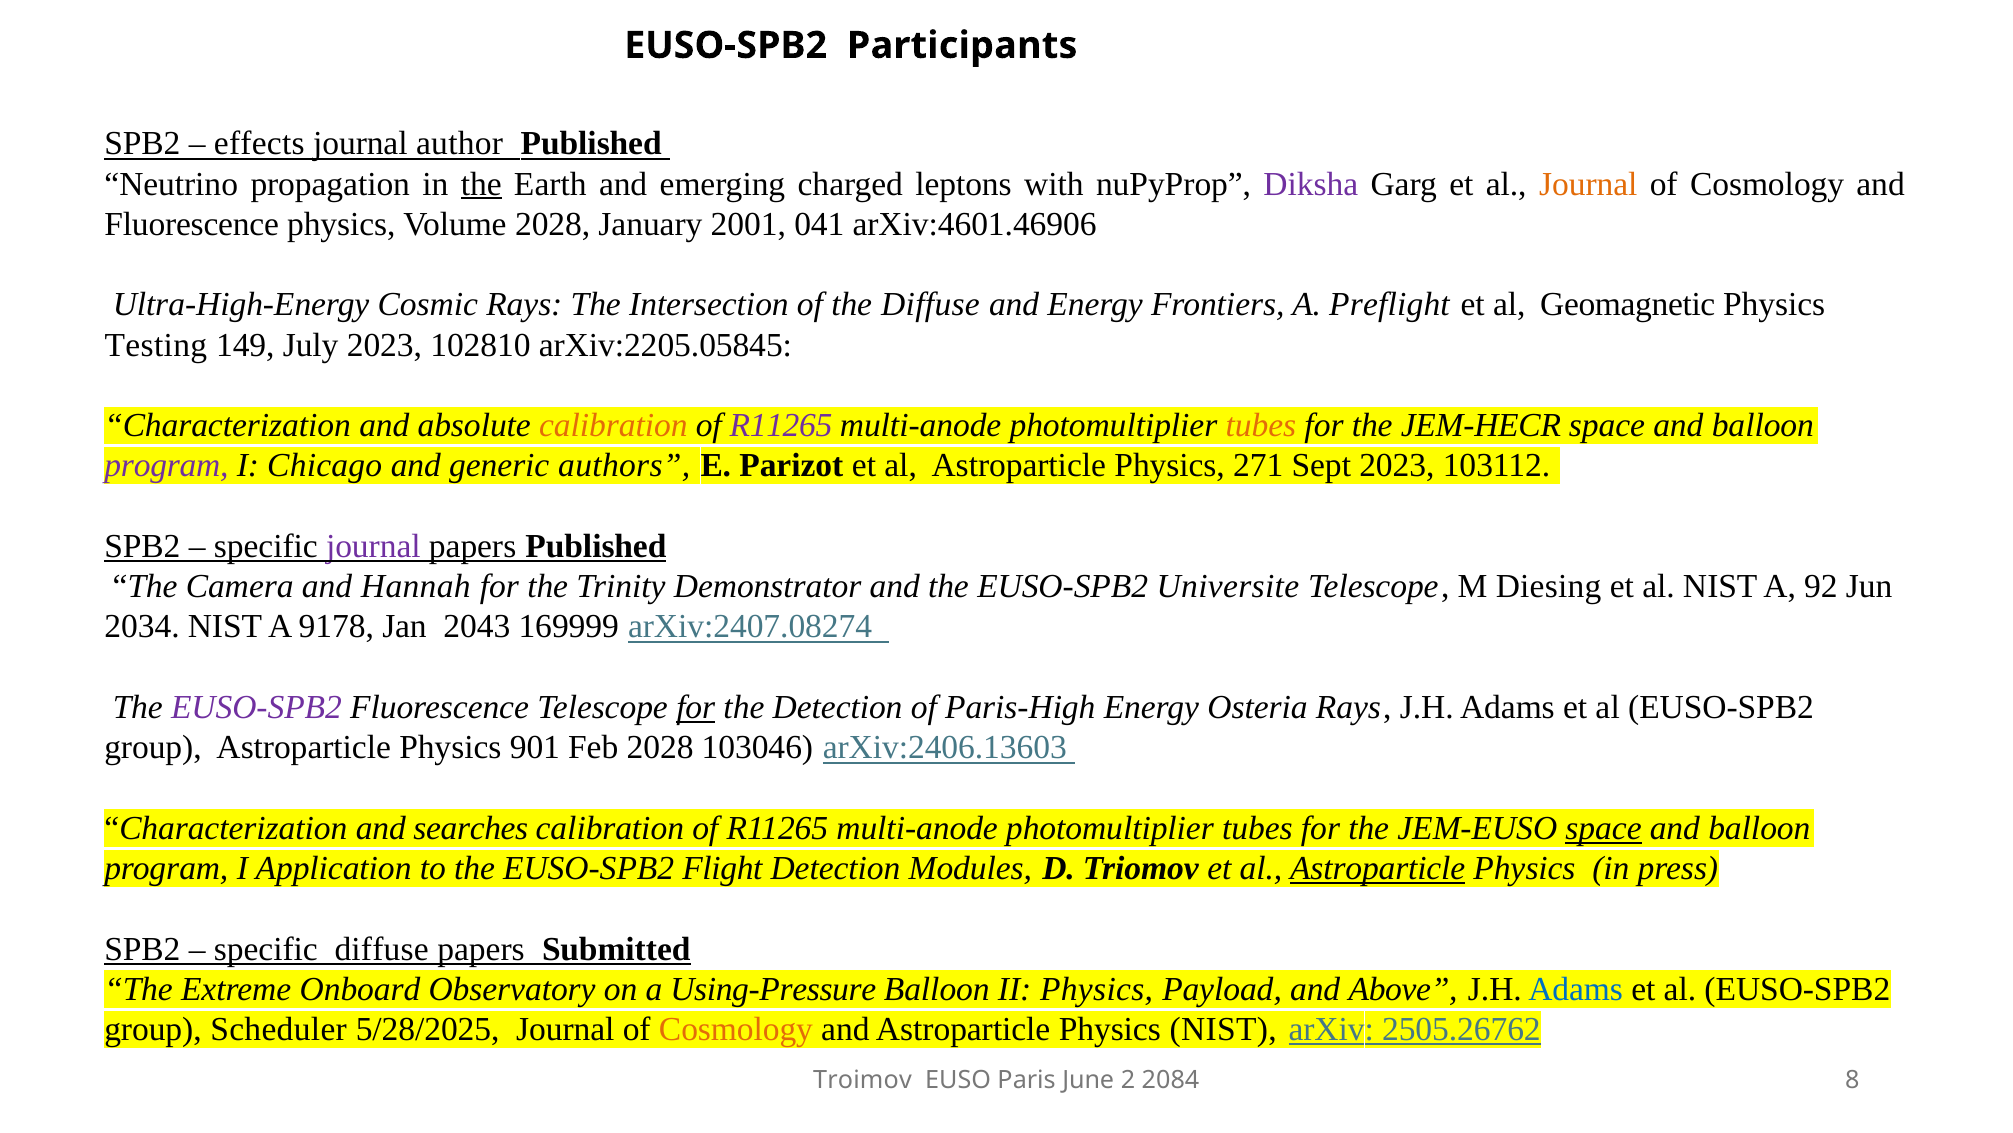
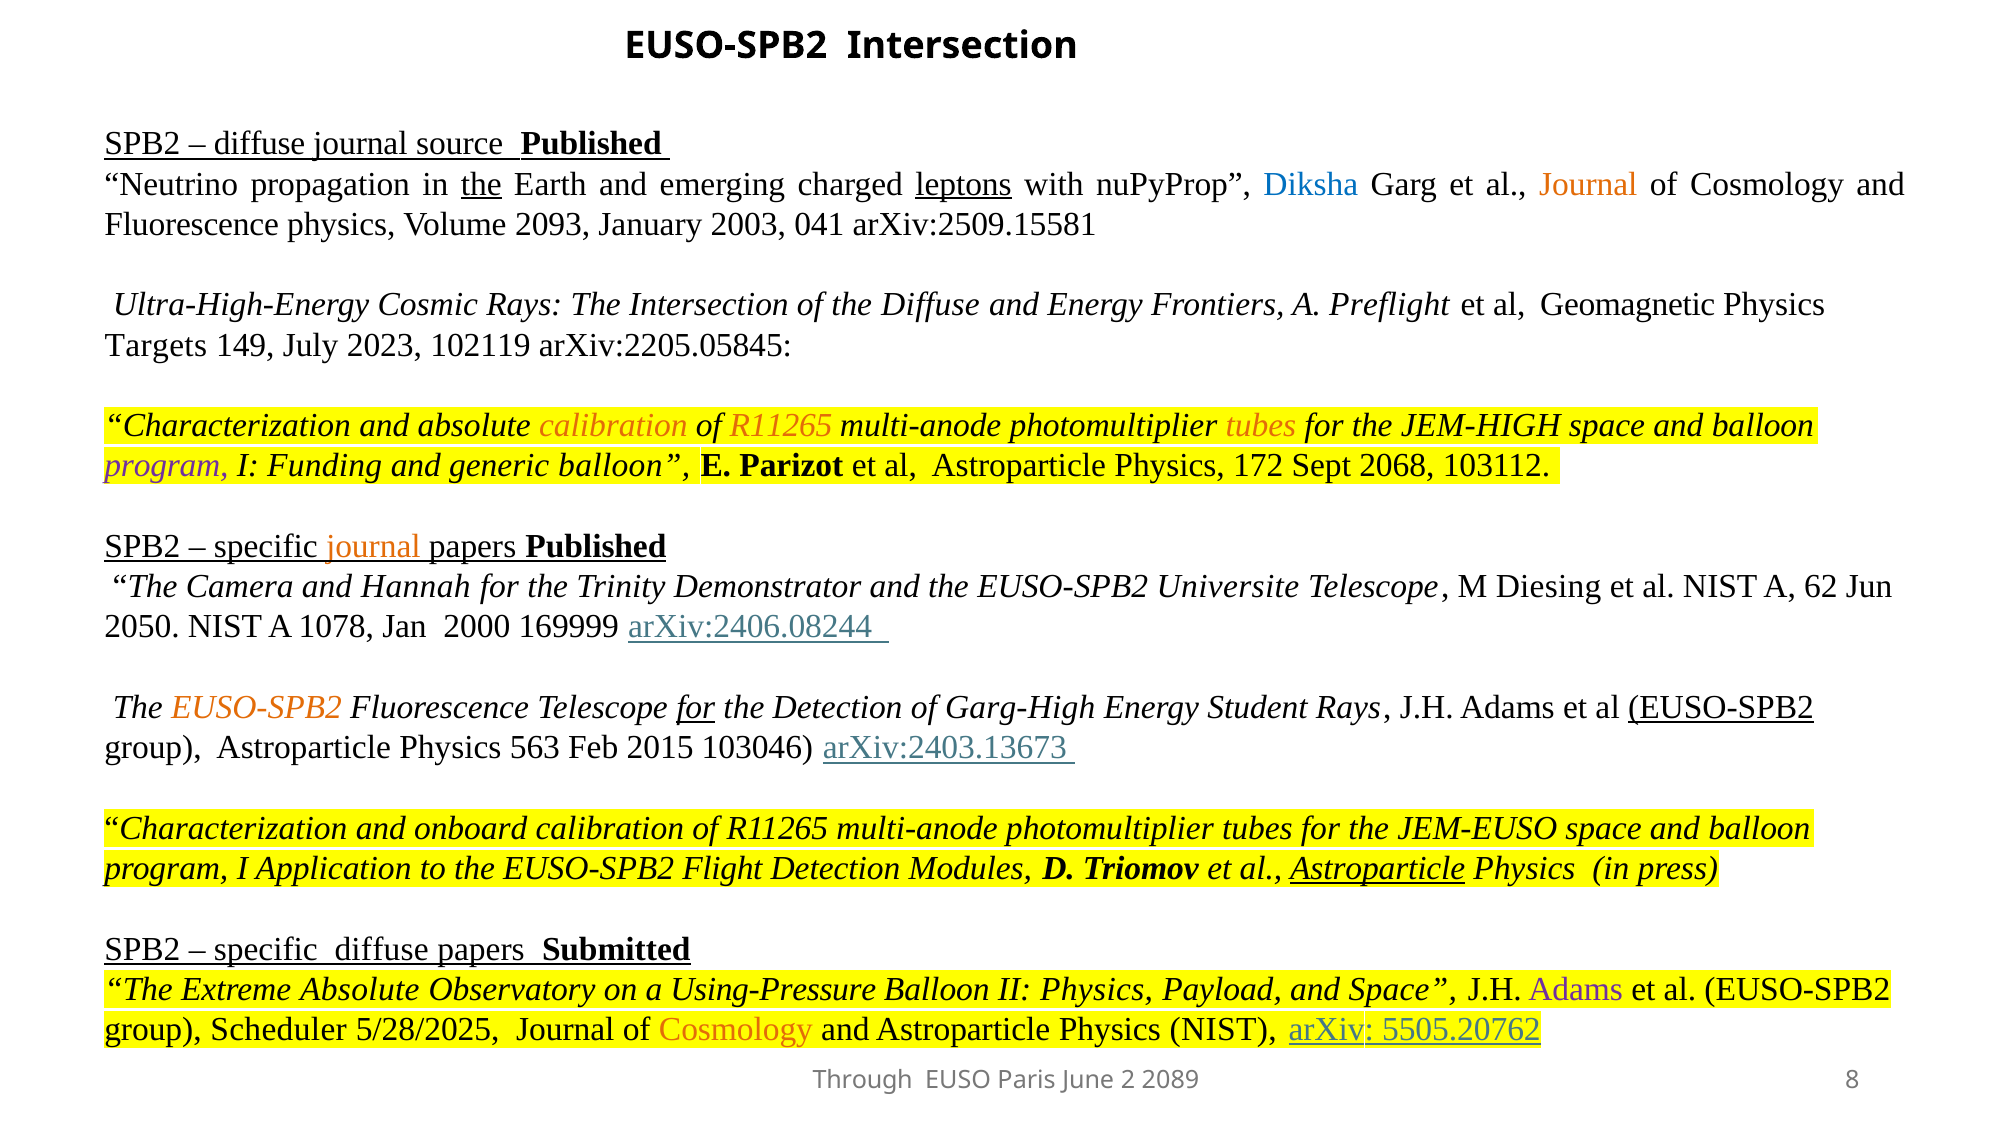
EUSO-SPB2 Participants: Participants -> Intersection (962, 45)
effects: effects -> diffuse (260, 144)
author: author -> source (460, 144)
leptons underline: none -> present (964, 184)
Diksha colour: purple -> blue (1311, 184)
Volume 2028: 2028 -> 2093 (553, 224)
2001: 2001 -> 2003 (748, 224)
arXiv:4601.46906: arXiv:4601.46906 -> arXiv:2509.15581 (975, 224)
Testing: Testing -> Targets (156, 345)
102810: 102810 -> 102119 (480, 345)
R11265 colour: purple -> orange (781, 425)
JEM-HECR: JEM-HECR -> JEM-HIGH (1481, 425)
Chicago: Chicago -> Funding (325, 466)
generic authors: authors -> balloon (624, 466)
271: 271 -> 172 (1258, 466)
Sept 2023: 2023 -> 2068 (1397, 466)
journal colour: purple -> orange (373, 546)
92: 92 -> 62 (1821, 586)
2034: 2034 -> 2050 (142, 627)
9178: 9178 -> 1078 (336, 627)
2043: 2043 -> 2000 (477, 627)
arXiv:2407.08274: arXiv:2407.08274 -> arXiv:2406.08244 (750, 627)
EUSO-SPB2 colour: purple -> orange (256, 707)
Paris-High: Paris-High -> Garg-High (1020, 707)
Osteria: Osteria -> Student (1257, 707)
EUSO-SPB2 underline: none -> present (1721, 707)
901: 901 -> 563 (535, 747)
Feb 2028: 2028 -> 2015 (660, 747)
arXiv:2406.13603: arXiv:2406.13603 -> arXiv:2403.13673 (945, 747)
searches: searches -> onboard (471, 828)
space underline: present -> none (1604, 828)
Extreme Onboard: Onboard -> Absolute (360, 989)
and Above: Above -> Space (1403, 989)
Adams colour: blue -> purple (1576, 989)
2505.26762: 2505.26762 -> 5505.20762 (1461, 1029)
Troimov: Troimov -> Through (863, 1079)
2084: 2084 -> 2089 (1170, 1079)
